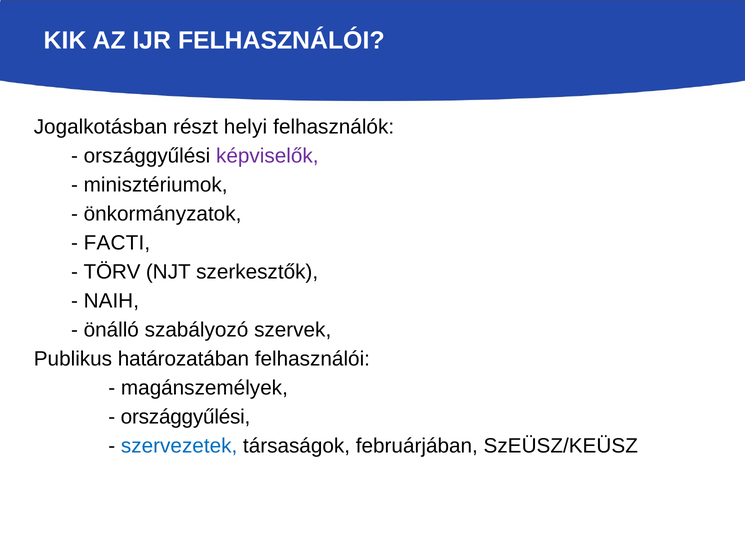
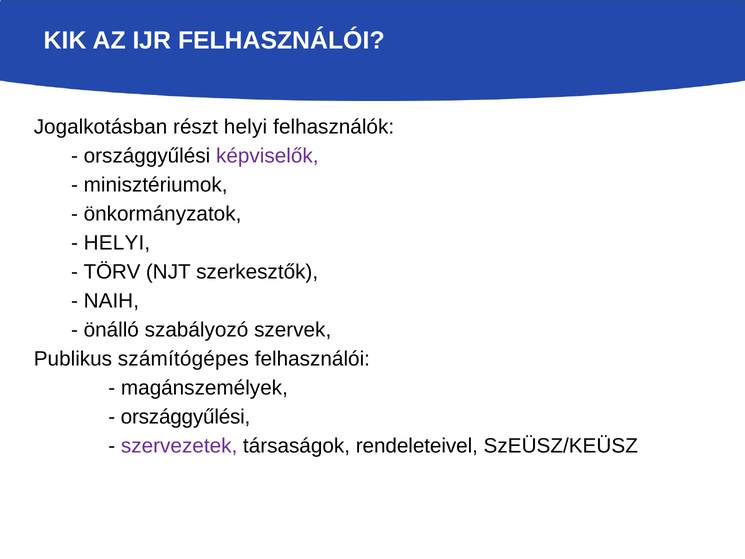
FACTI: FACTI -> HELYI (117, 243)
határozatában: határozatában -> számítógépes (183, 359)
szervezetek colour: blue -> purple (179, 446)
februárjában: februárjában -> rendeleteivel (417, 446)
